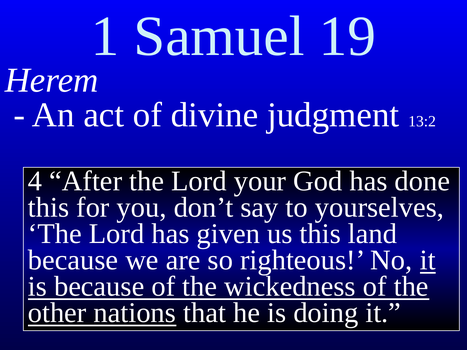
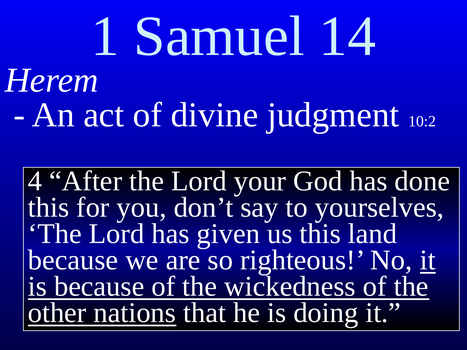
19: 19 -> 14 (347, 37)
13:2: 13:2 -> 10:2 (422, 122)
